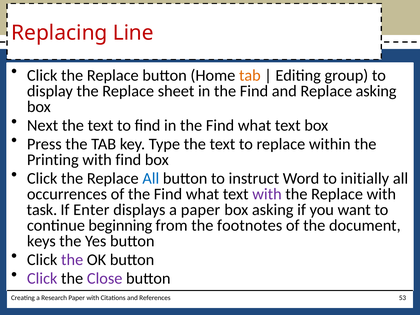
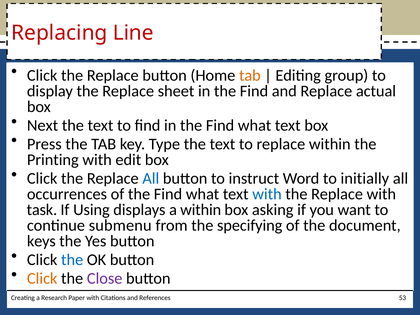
Replace asking: asking -> actual (376, 91)
with find: find -> edit (128, 160)
with colour: purple -> blue (267, 194)
Enter: Enter -> Using (91, 210)
a paper: paper -> within (201, 210)
beginning: beginning -> submenu (120, 226)
footnotes: footnotes -> specifying (250, 226)
the colour: purple -> blue (72, 260)
Click colour: purple -> orange (42, 279)
